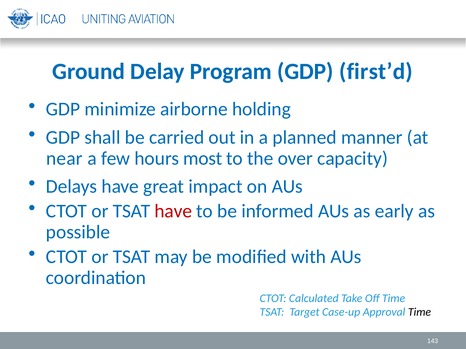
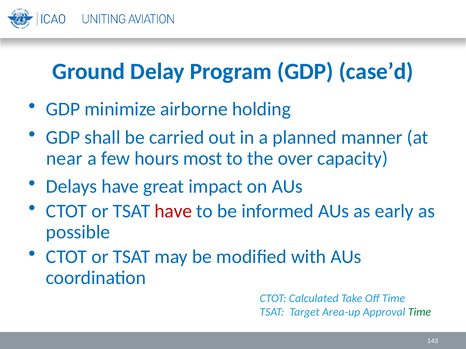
first’d: first’d -> case’d (376, 72)
Case-up: Case-up -> Area-up (341, 313)
Time colour: black -> green (419, 313)
